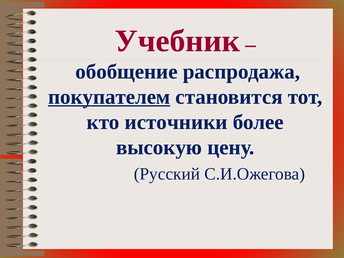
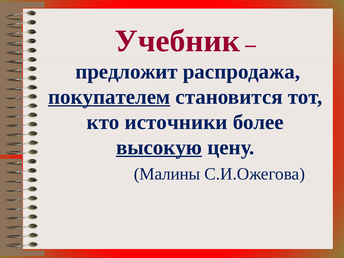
обобщение: обобщение -> предложит (127, 72)
высокую underline: none -> present (159, 147)
Русский: Русский -> Малины (167, 174)
